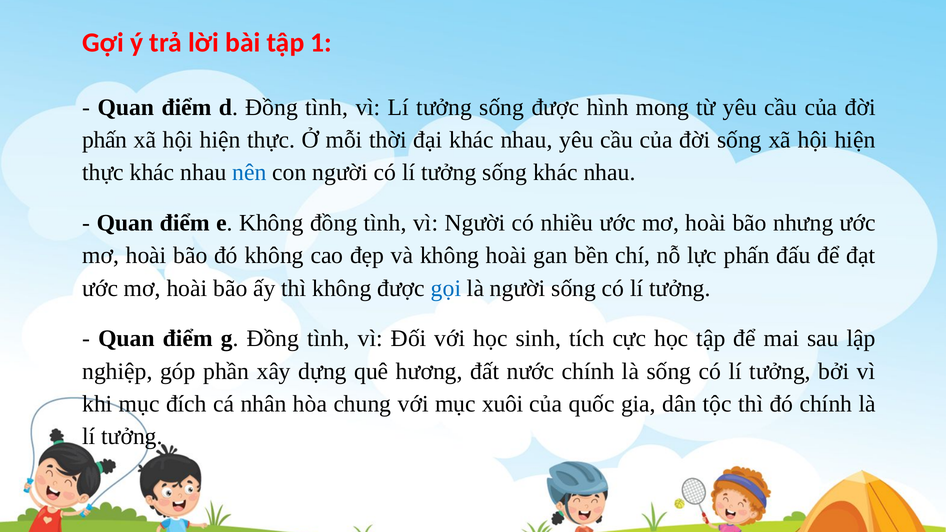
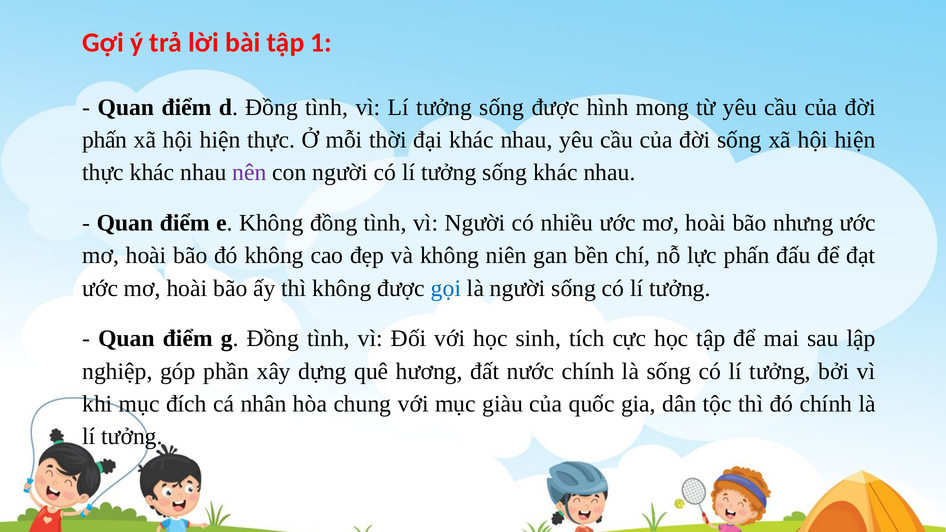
nên colour: blue -> purple (249, 173)
không hoài: hoài -> niên (506, 256)
xuôi: xuôi -> giàu (503, 404)
